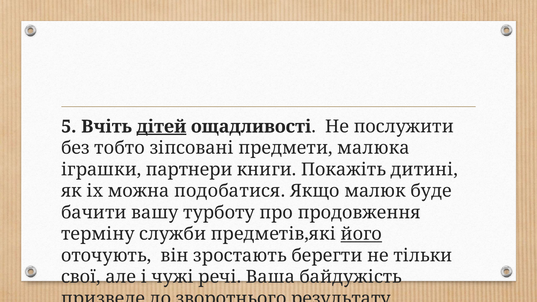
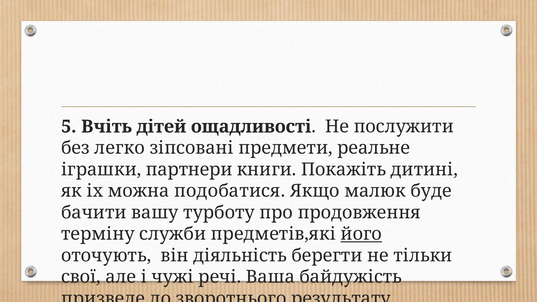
дітей underline: present -> none (161, 127)
тобто: тобто -> легко (120, 148)
малюка: малюка -> реальне (374, 148)
зростають: зростають -> діяльність (240, 256)
